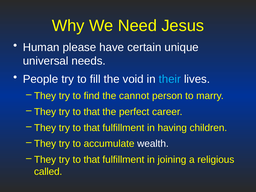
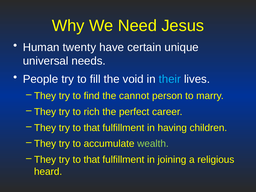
please: please -> twenty (79, 47)
that: that -> rich (92, 112)
wealth colour: white -> light green (153, 144)
called: called -> heard (48, 172)
